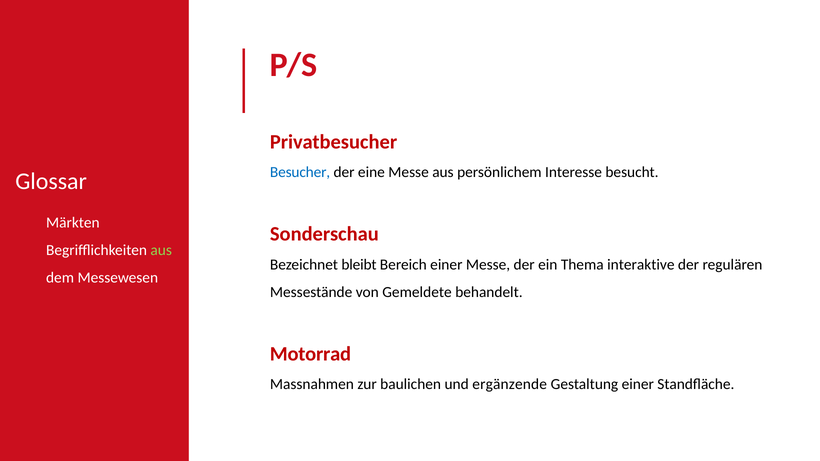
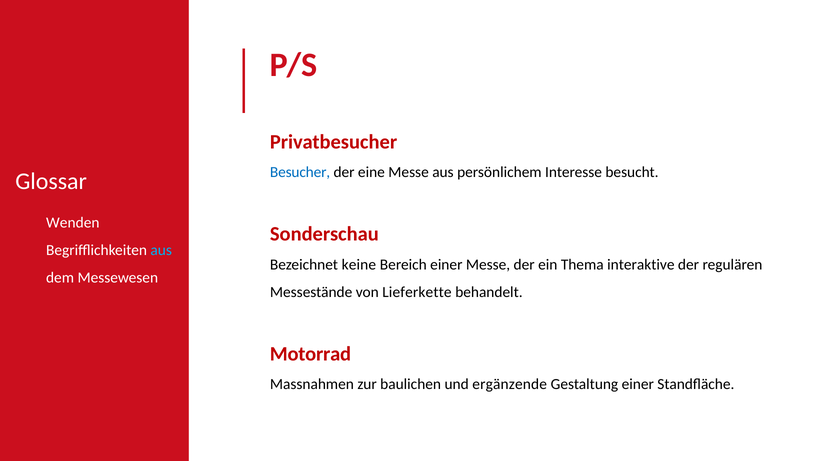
Märkten: Märkten -> Wenden (73, 223)
aus colour: light green -> light blue (161, 250)
bleibt: bleibt -> keine (359, 265)
Gemeldete: Gemeldete -> Lieferkette (417, 292)
